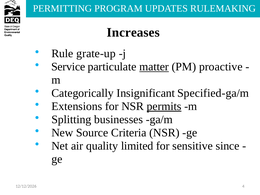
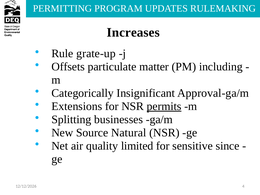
Service: Service -> Offsets (68, 67)
matter underline: present -> none (154, 67)
proactive: proactive -> including (221, 67)
Specified-ga/m: Specified-ga/m -> Approval-ga/m (213, 93)
Criteria: Criteria -> Natural (129, 133)
